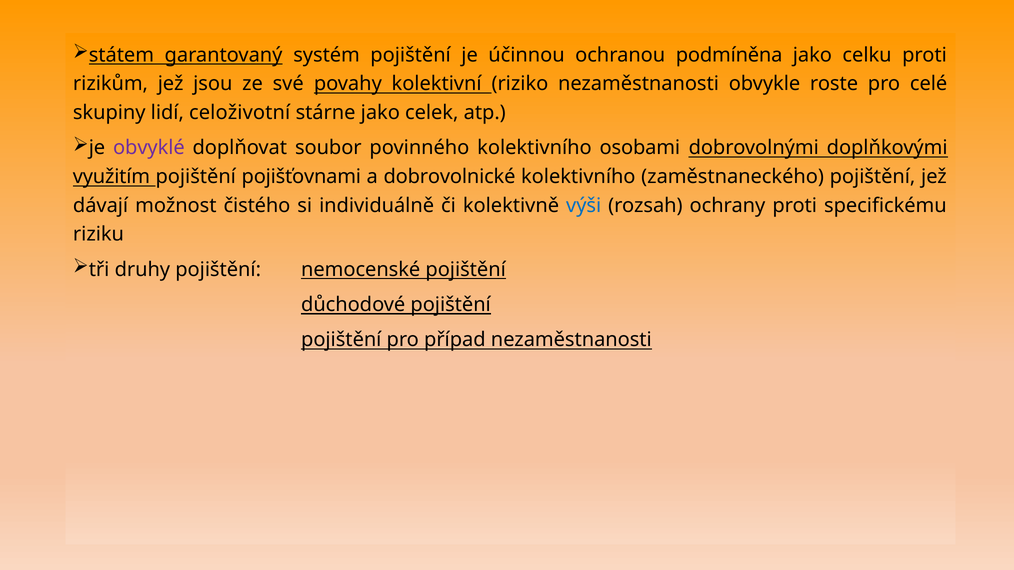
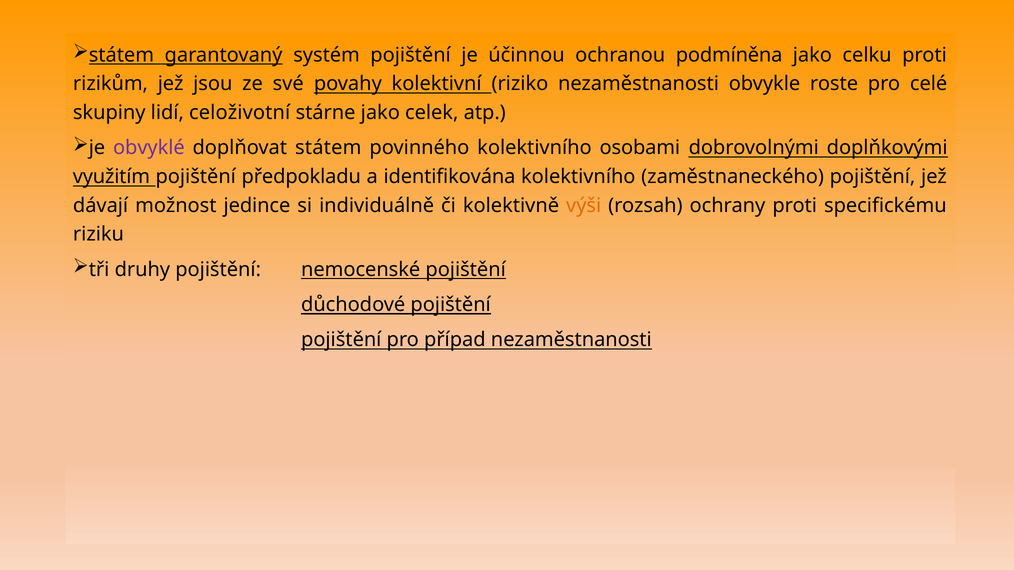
doplňovat soubor: soubor -> státem (328, 148)
pojišťovnami: pojišťovnami -> předpokladu (301, 177)
dobrovolnické: dobrovolnické -> identifikována (449, 177)
čistého: čistého -> jedince (257, 206)
výši colour: blue -> orange (584, 206)
